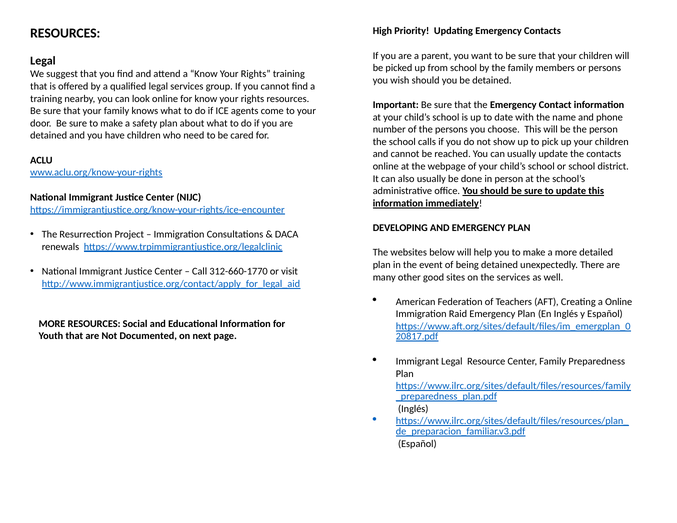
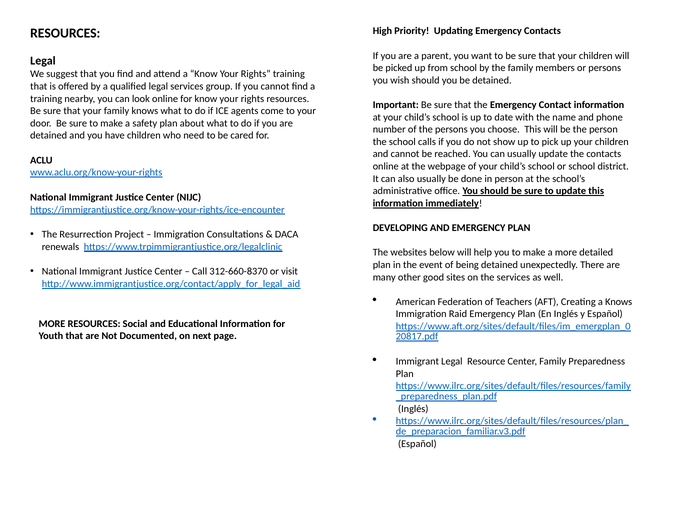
312-660-1770: 312-660-1770 -> 312-660-8370 (239, 272)
a Online: Online -> Knows (619, 302)
